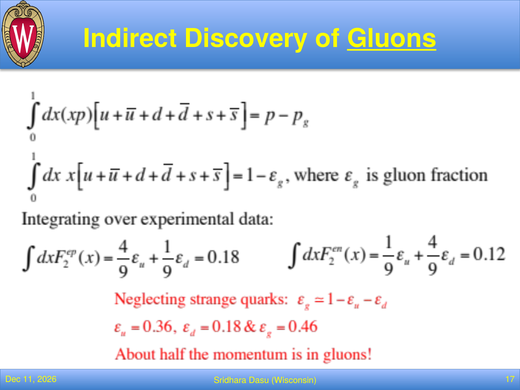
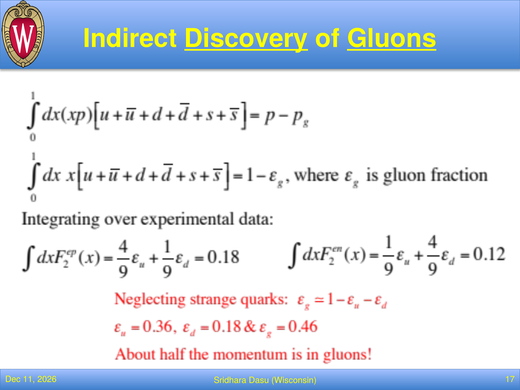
Discovery underline: none -> present (246, 39)
